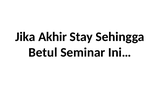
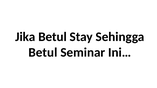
Jika Akhir: Akhir -> Betul (52, 37)
